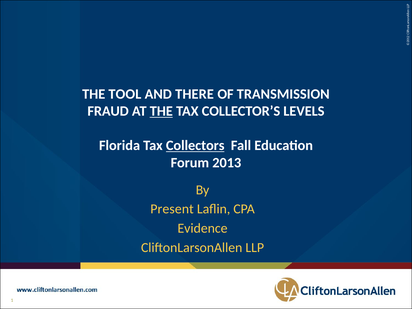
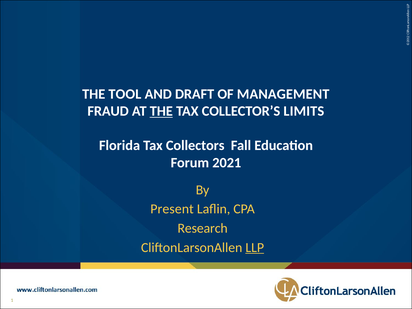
THERE: THERE -> DRAFT (195, 94)
TRANSMISSION: TRANSMISSION -> MANAGEMENT (283, 94)
LEVELS: LEVELS -> LIMITS (304, 111)
Collectors underline: present -> none (195, 146)
2013: 2013 -> 2021 (227, 163)
Evidence: Evidence -> Research (203, 228)
LLP underline: none -> present (255, 247)
